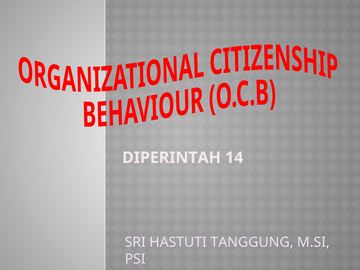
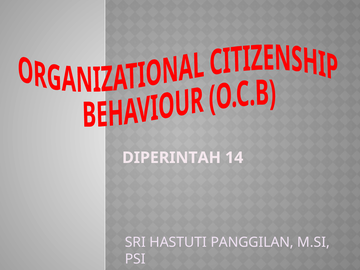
TANGGUNG: TANGGUNG -> PANGGILAN (252, 242)
